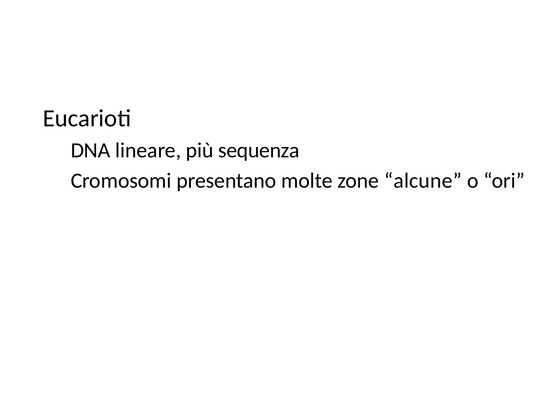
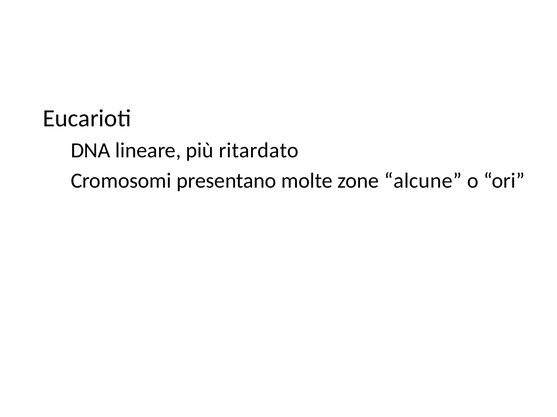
sequenza: sequenza -> ritardato (259, 151)
